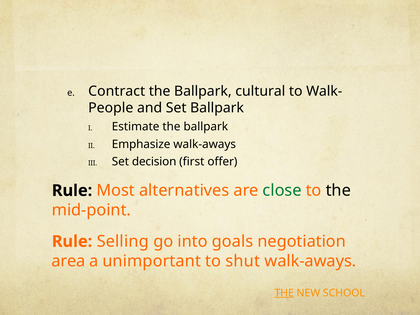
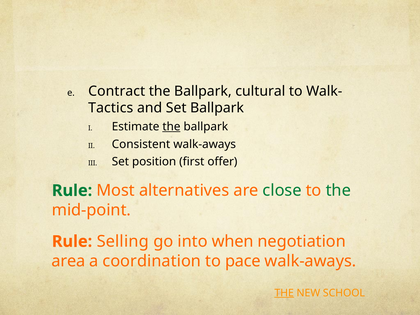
People: People -> Tactics (111, 108)
the underline: none -> present (171, 127)
Emphasize: Emphasize -> Consistent (141, 144)
decision: decision -> position (154, 162)
Rule colour: black -> green (72, 191)
the colour: black -> green (338, 191)
goals: goals -> when (233, 241)
unimportant: unimportant -> coordination (152, 261)
shut: shut -> pace (243, 261)
